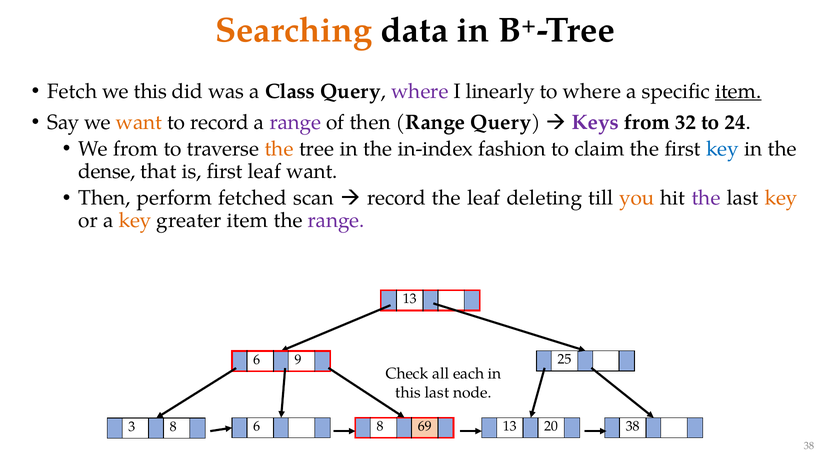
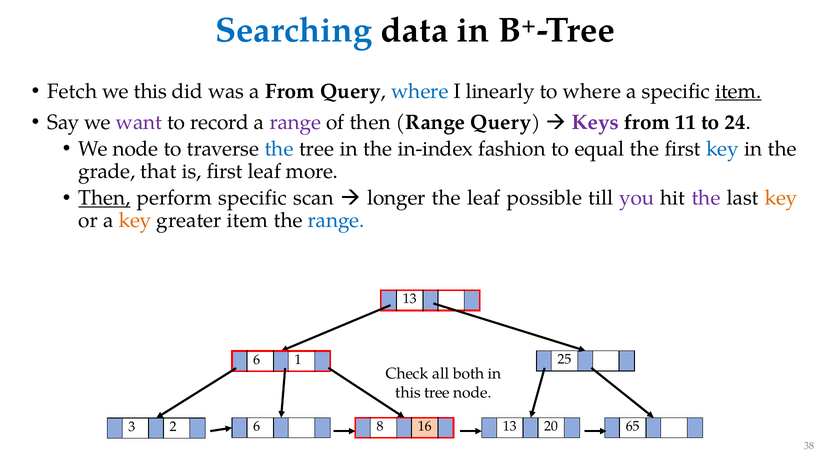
Searching colour: orange -> blue (294, 31)
a Class: Class -> From (290, 91)
where colour: purple -> blue (420, 91)
want colour: orange -> purple (139, 122)
32: 32 -> 11 (686, 122)
We from: from -> node (136, 149)
the colour: orange -> blue (279, 149)
claim: claim -> equal (600, 149)
dense: dense -> grade (107, 171)
leaf want: want -> more (312, 171)
Then underline: none -> present (104, 198)
perform fetched: fetched -> specific (253, 198)
record: record -> longer (397, 198)
deleting: deleting -> possible (544, 198)
you colour: orange -> purple (637, 198)
range colour: purple -> blue (336, 220)
9: 9 -> 1 (298, 359)
each: each -> both (469, 374)
this last: last -> tree (437, 392)
69: 69 -> 16 (425, 426)
20 38: 38 -> 65 (633, 426)
3 8: 8 -> 2 (173, 427)
